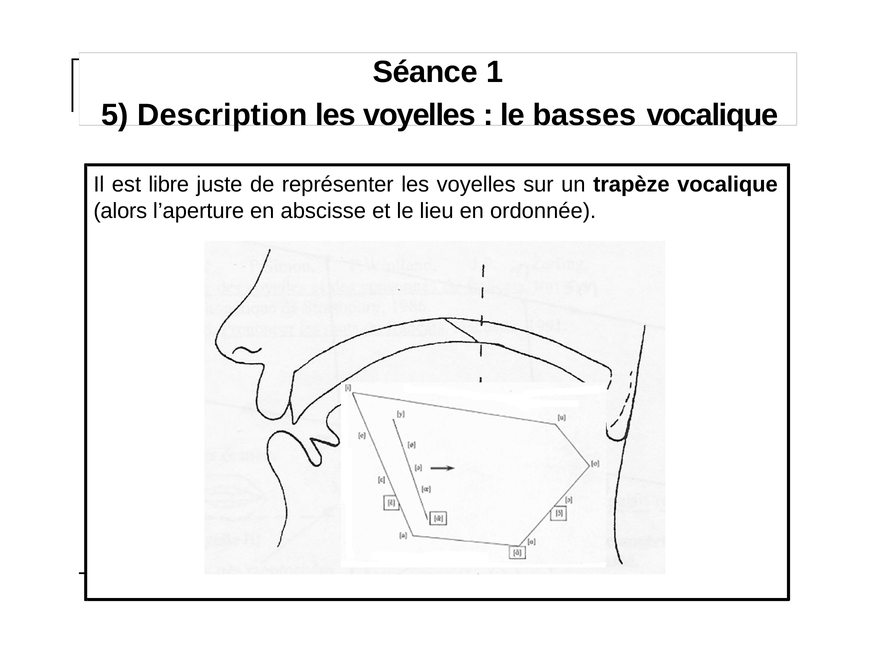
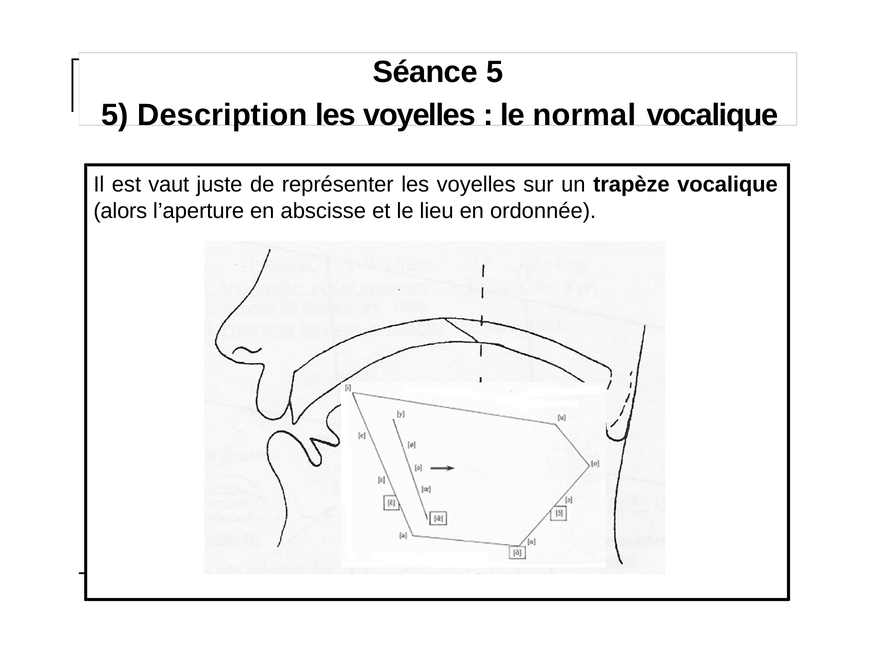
Séance 1: 1 -> 5 (495, 72)
basses: basses -> normal (584, 115)
libre: libre -> vaut (169, 184)
